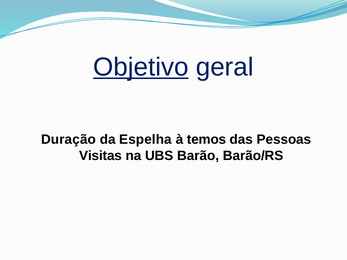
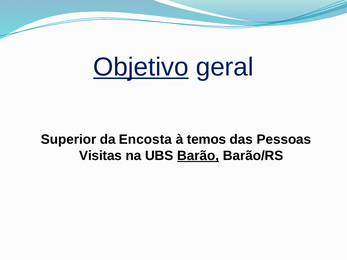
Duração: Duração -> Superior (69, 140)
Espelha: Espelha -> Encosta (145, 140)
Barão underline: none -> present (198, 156)
